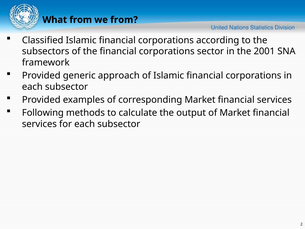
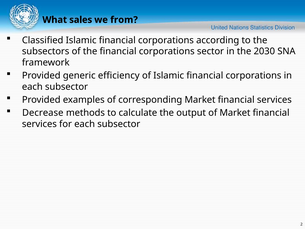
What from: from -> sales (81, 20)
2001: 2001 -> 2030 (264, 51)
approach: approach -> efficiency (119, 76)
Following: Following -> Decrease (43, 113)
